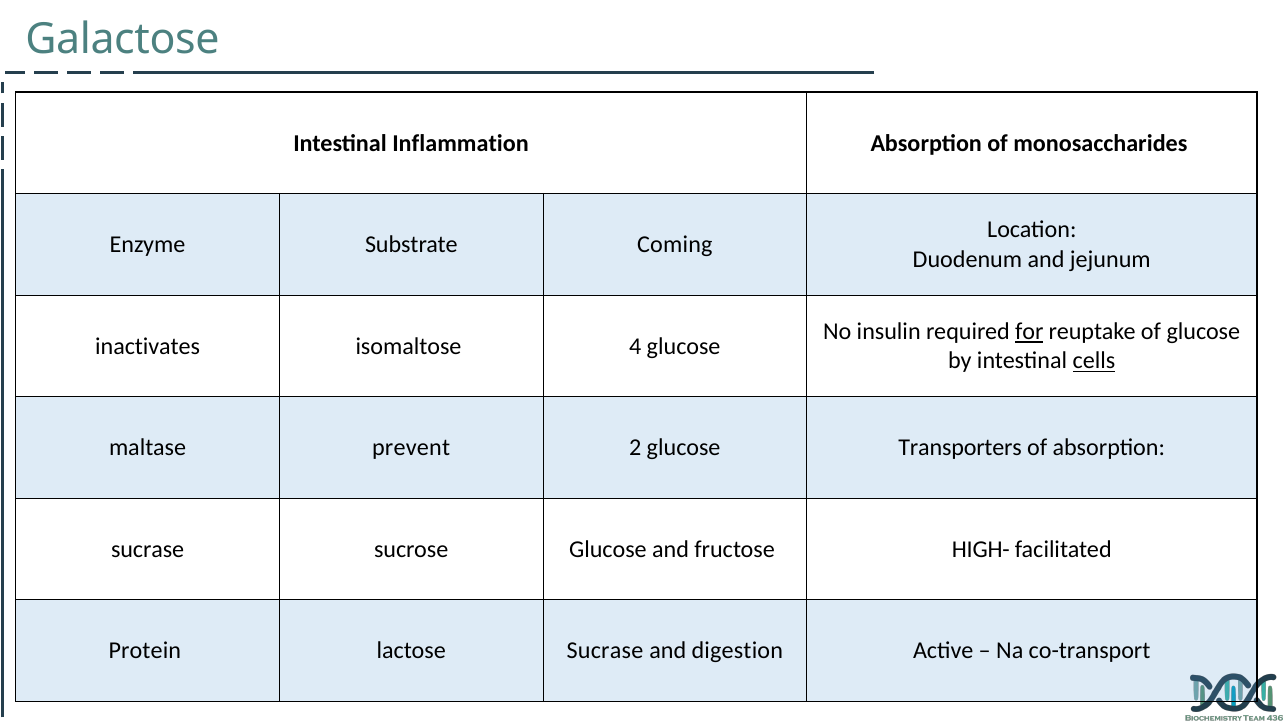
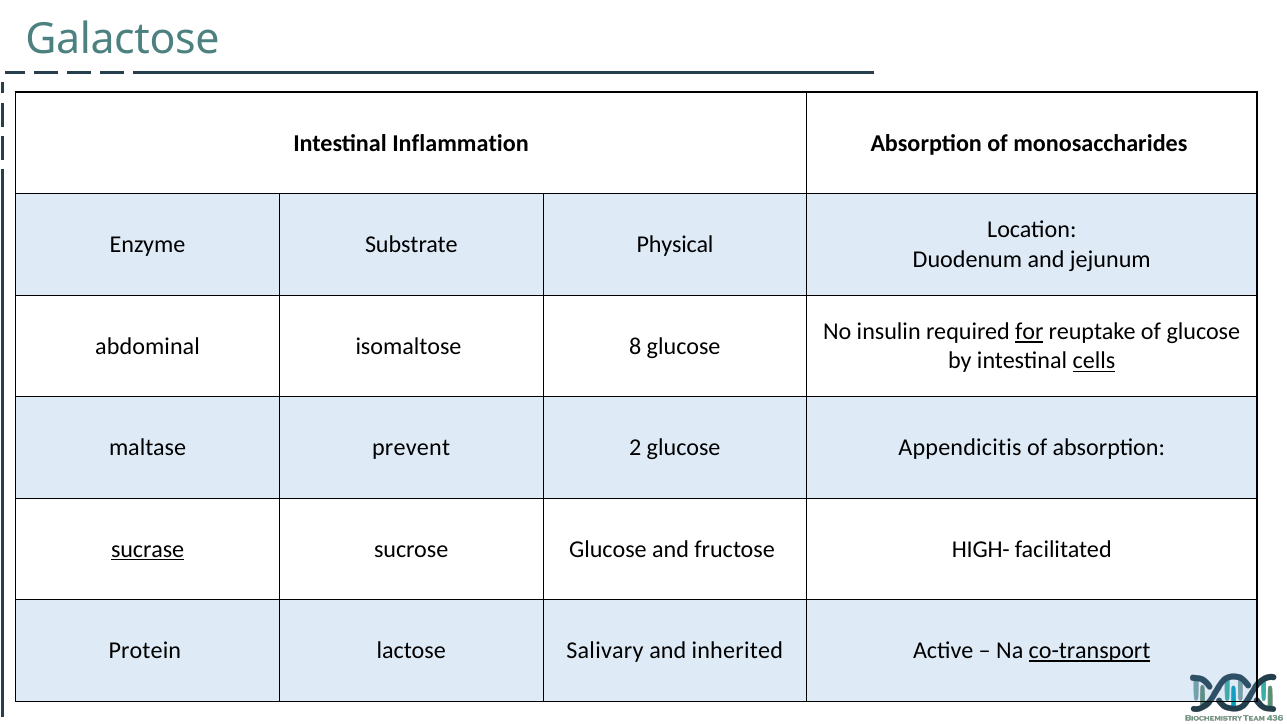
Coming: Coming -> Physical (675, 245)
inactivates: inactivates -> abdominal (148, 346)
4: 4 -> 8 (635, 346)
Transporters: Transporters -> Appendicitis (960, 448)
sucrase underline: none -> present (148, 549)
lactose Sucrase: Sucrase -> Salivary (605, 651)
digestion: digestion -> inherited (737, 651)
co-transport underline: none -> present (1090, 651)
